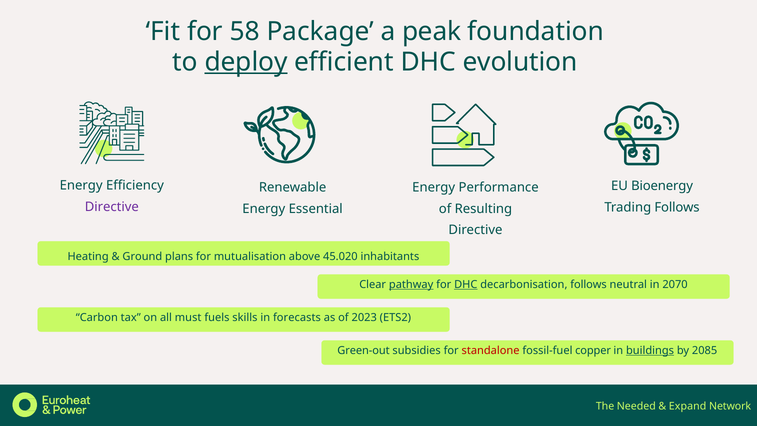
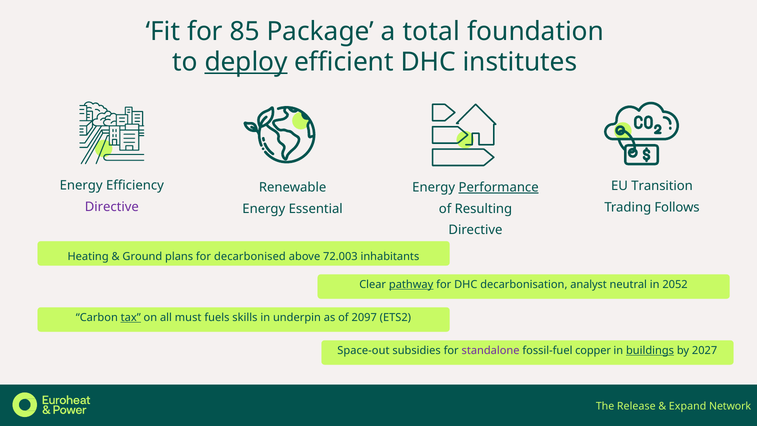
58: 58 -> 85 (245, 31)
peak: peak -> total (431, 31)
evolution: evolution -> institutes (520, 62)
Bioenergy: Bioenergy -> Transition (662, 186)
Performance underline: none -> present (499, 187)
mutualisation: mutualisation -> decarbonised (250, 257)
45.020: 45.020 -> 72.003 (340, 257)
DHC underline: present -> none (466, 285)
decarbonisation follows: follows -> analyst (589, 285)
2070: 2070 -> 2052 (675, 285)
tax underline: none -> present (131, 317)
forecasts: forecasts -> underpin (297, 317)
2023: 2023 -> 2097 (364, 317)
Green-out: Green-out -> Space-out (363, 350)
standalone colour: red -> purple (491, 350)
2085: 2085 -> 2027 (705, 350)
Needed: Needed -> Release (636, 406)
